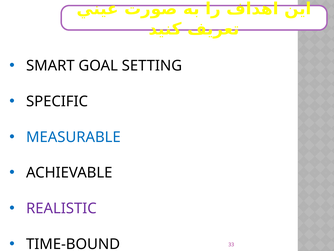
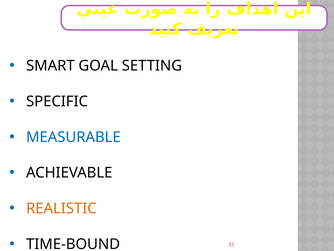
REALISTIC colour: purple -> orange (61, 208)
